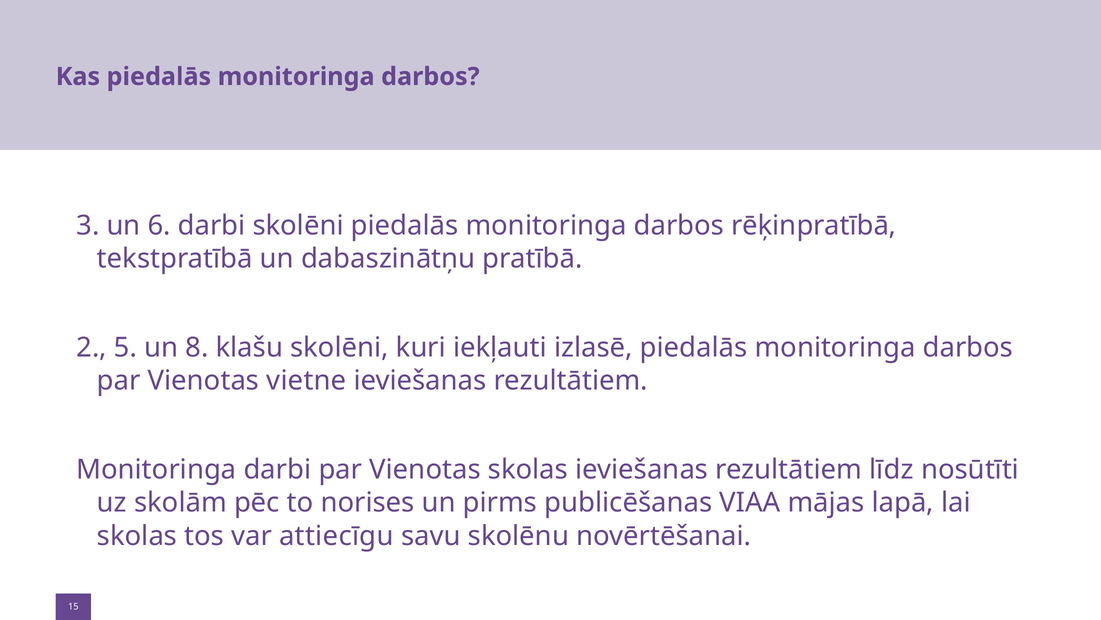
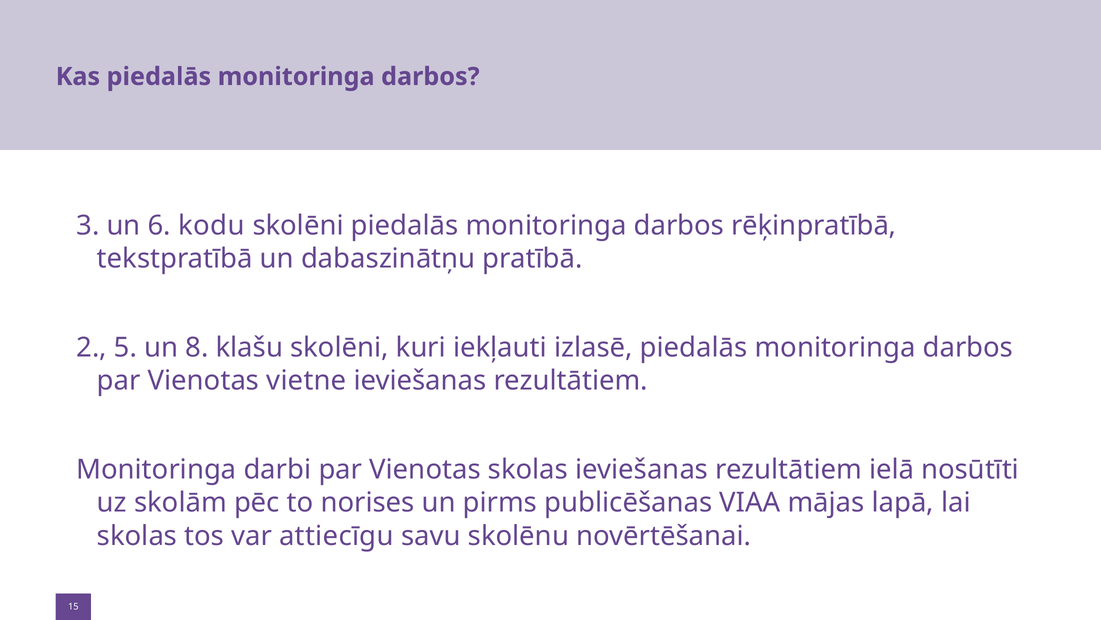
6 darbi: darbi -> kodu (211, 225)
līdz: līdz -> ielā (892, 469)
